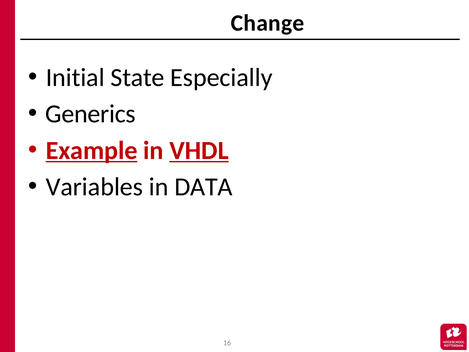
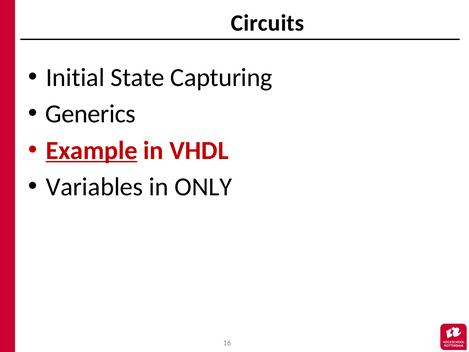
Change: Change -> Circuits (268, 23)
Especially: Especially -> Capturing (221, 77)
VHDL underline: present -> none (199, 150)
DATA: DATA -> ONLY (203, 187)
